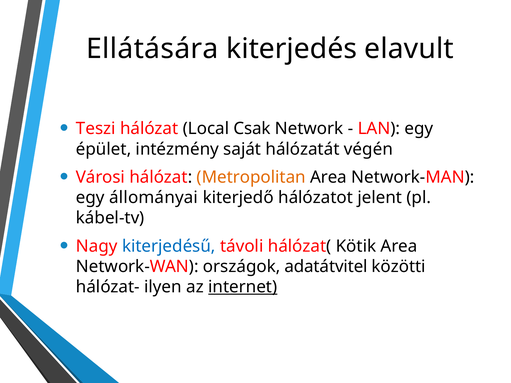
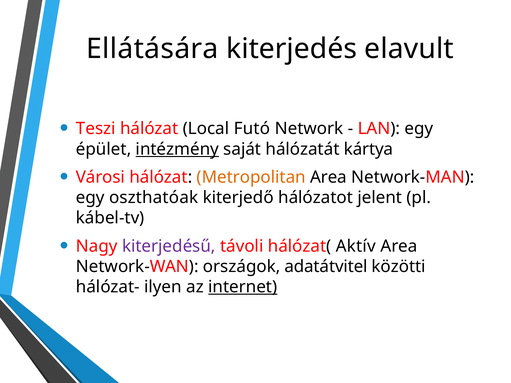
Csak: Csak -> Futó (252, 129)
intézmény underline: none -> present (177, 149)
végén: végén -> kártya (369, 149)
állományai: állományai -> oszthatóak (154, 198)
kiterjedésű colour: blue -> purple (169, 246)
Kötik: Kötik -> Aktív (356, 246)
